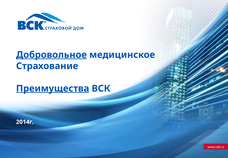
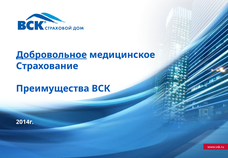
Преимущества underline: present -> none (53, 88)
